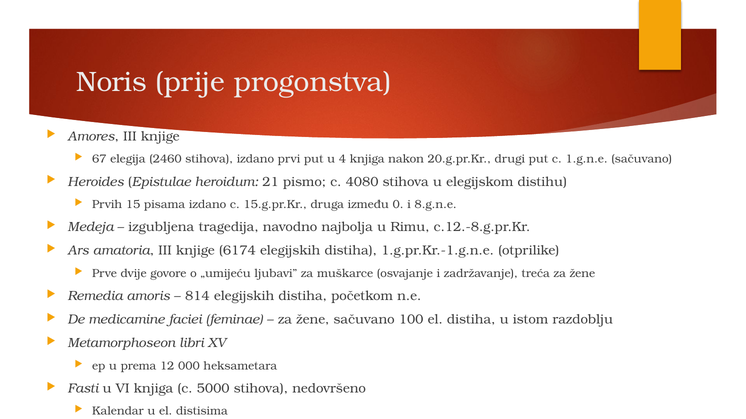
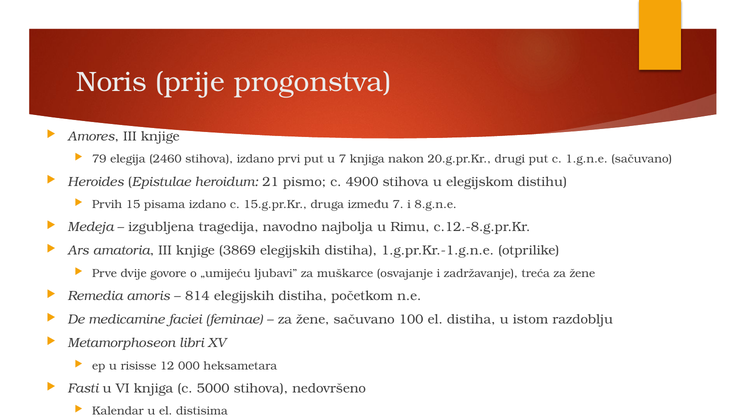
67: 67 -> 79 (99, 159)
u 4: 4 -> 7 (342, 159)
4080: 4080 -> 4900 (362, 182)
između 0: 0 -> 7 (398, 205)
6174: 6174 -> 3869 (237, 251)
prema: prema -> risisse (138, 366)
